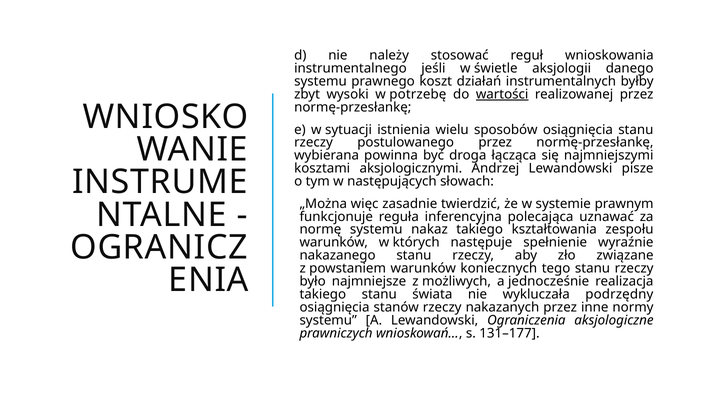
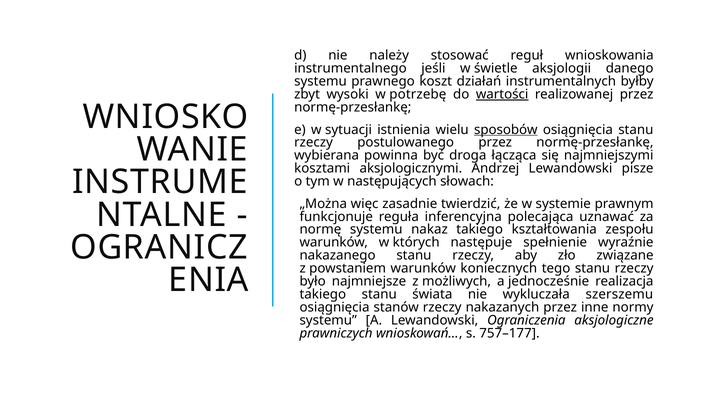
sposobów underline: none -> present (506, 130)
podrzędny: podrzędny -> szerszemu (619, 294)
131–177: 131–177 -> 757–177 (509, 333)
